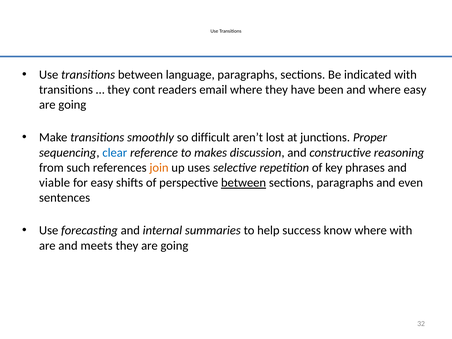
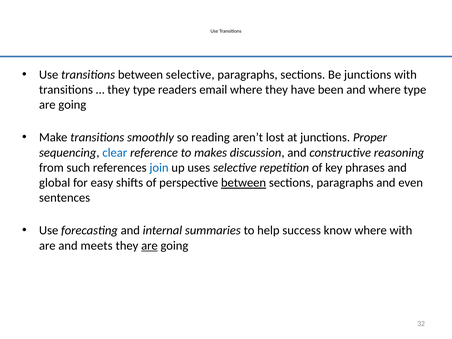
between language: language -> selective (190, 75)
Be indicated: indicated -> junctions (368, 75)
they cont: cont -> type (144, 90)
where easy: easy -> type (415, 90)
difficult: difficult -> reading (211, 138)
join colour: orange -> blue (159, 168)
viable: viable -> global (55, 183)
are underline: none -> present (149, 246)
